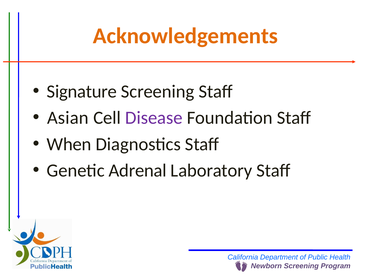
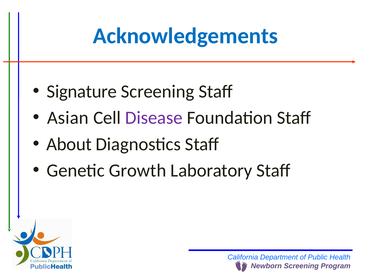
Acknowledgements colour: orange -> blue (185, 36)
When: When -> About (69, 144)
Adrenal: Adrenal -> Growth (138, 171)
